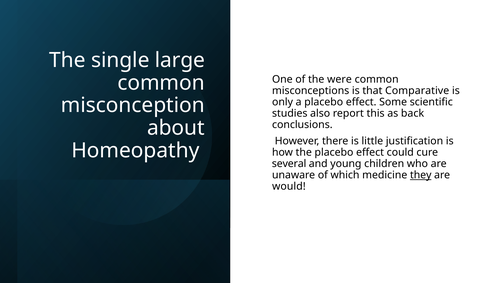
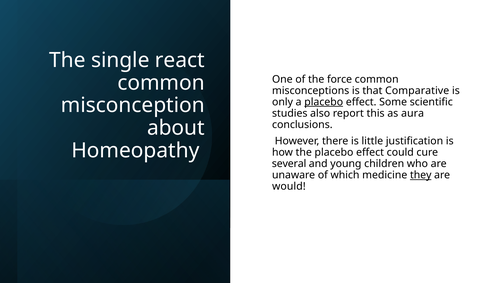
large: large -> react (180, 60)
were: were -> force (340, 79)
placebo underline: none -> present (324, 102)
back: back -> aura (413, 113)
